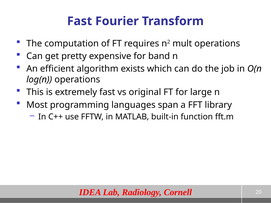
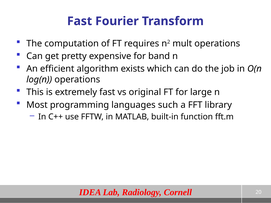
span: span -> such (168, 105)
